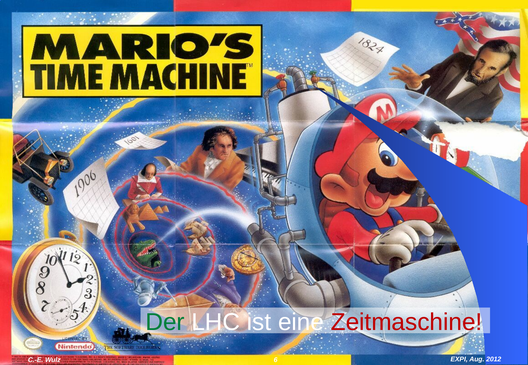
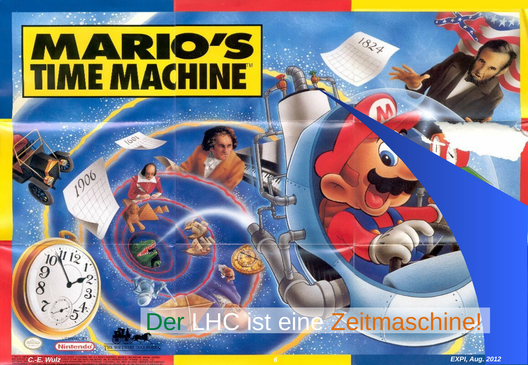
Zeitmaschine colour: red -> orange (407, 323)
